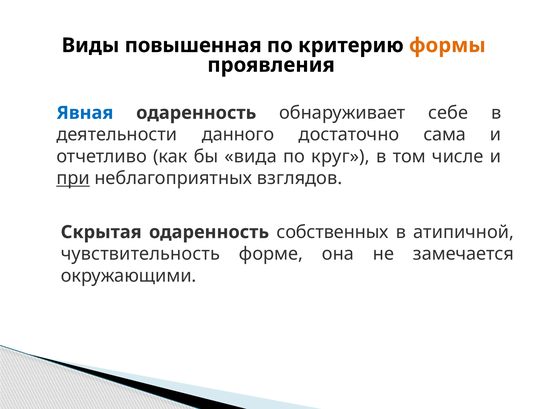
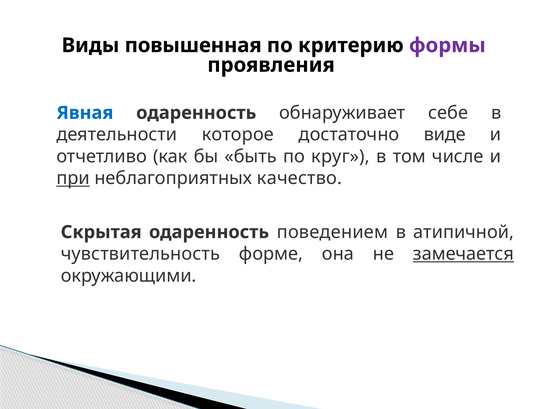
формы colour: orange -> purple (447, 45)
данного: данного -> которое (238, 135)
сама: сама -> виде (445, 135)
вида: вида -> быть (251, 156)
взглядов: взглядов -> качество (300, 178)
собственных: собственных -> поведением (332, 232)
замечается underline: none -> present (463, 254)
